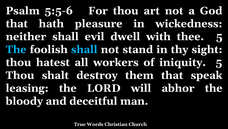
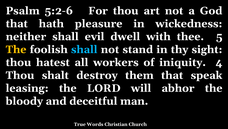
5:5-6: 5:5-6 -> 5:2-6 (59, 11)
The colour: light blue -> yellow (16, 49)
iniquity 5: 5 -> 4 (219, 62)
